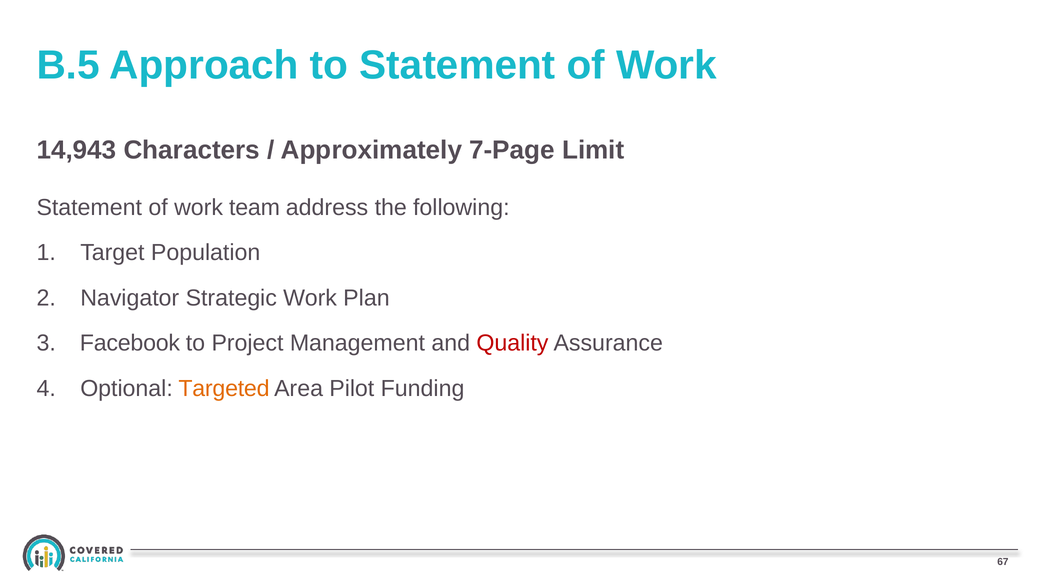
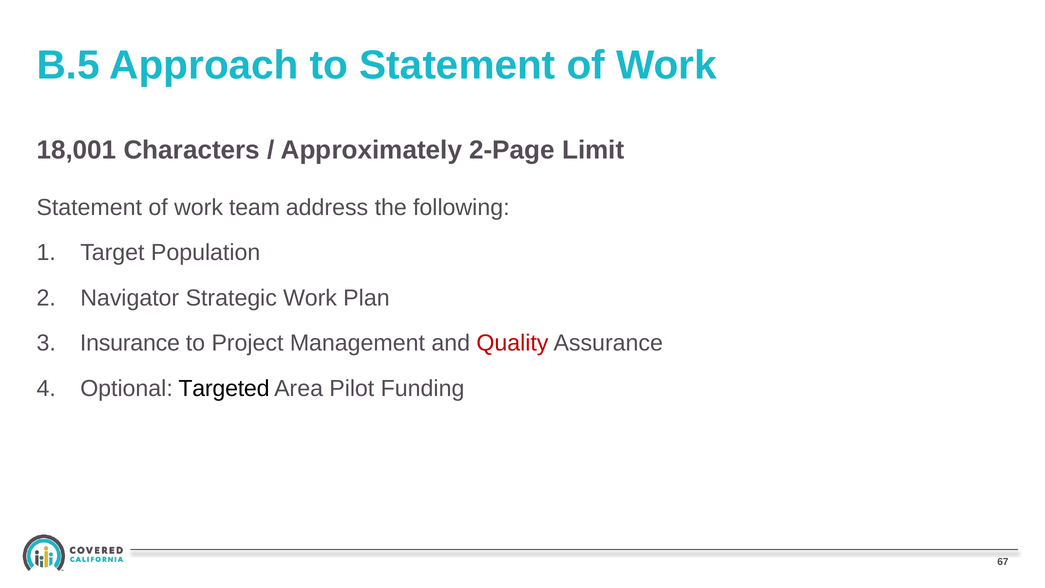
14,943: 14,943 -> 18,001 (76, 150)
7-Page: 7-Page -> 2-Page (512, 150)
Facebook: Facebook -> Insurance (130, 343)
Targeted colour: orange -> black (224, 388)
